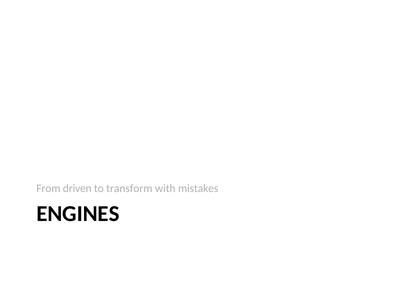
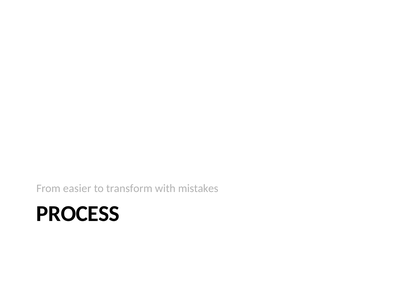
driven: driven -> easier (77, 189)
ENGINES: ENGINES -> PROCESS (78, 214)
